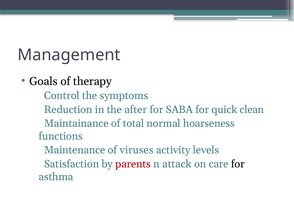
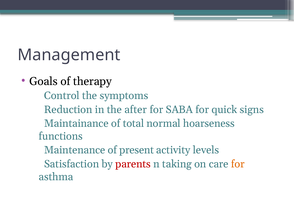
clean: clean -> signs (252, 110)
viruses: viruses -> present (137, 150)
attack: attack -> taking (177, 164)
for colour: black -> orange (238, 164)
